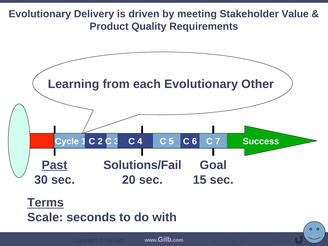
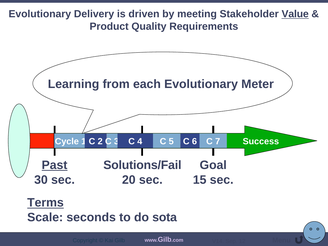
Value underline: none -> present (295, 14)
Other: Other -> Meter (258, 84)
with: with -> sota (165, 217)
